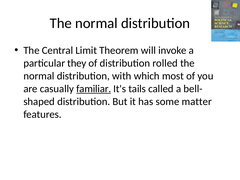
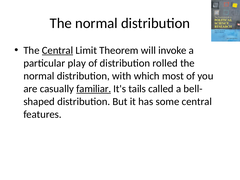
Central underline: none -> present (58, 50)
they: they -> play (77, 63)
some matter: matter -> central (197, 102)
